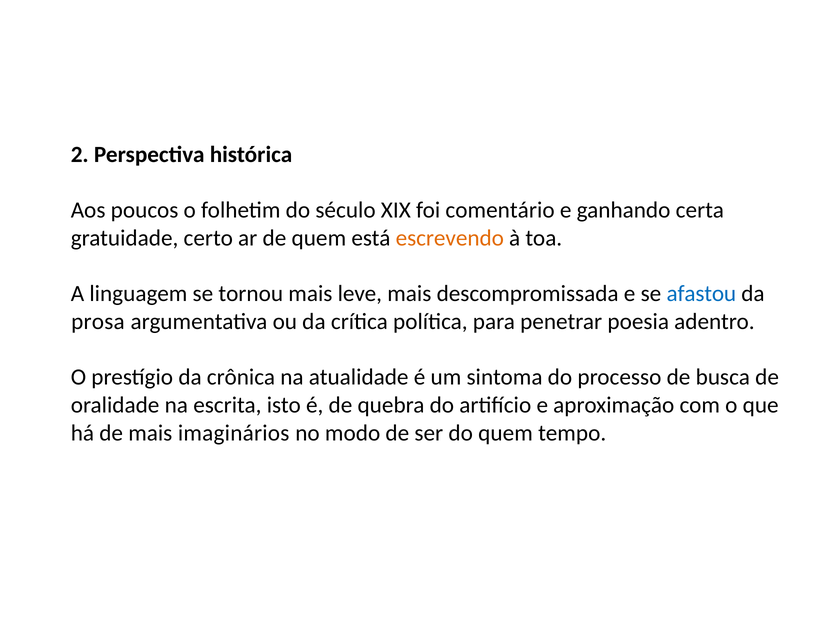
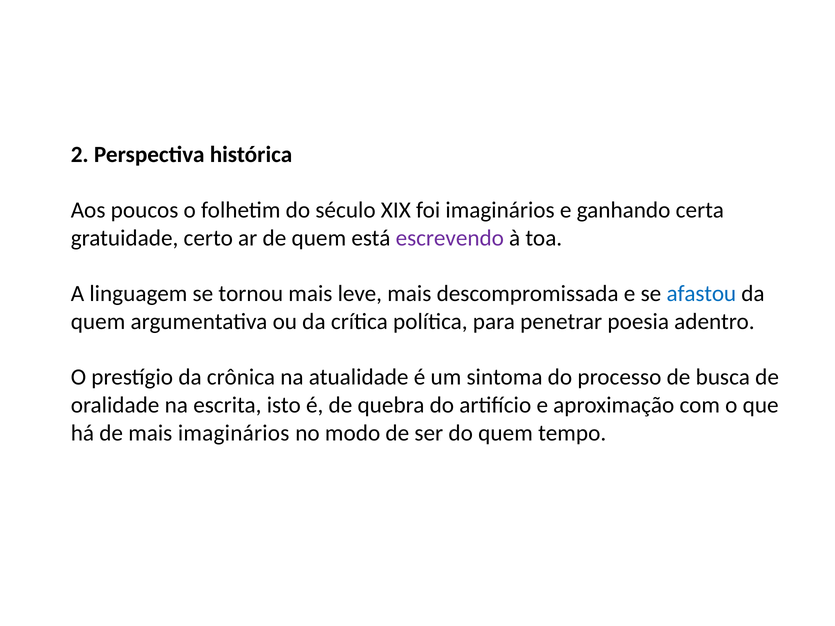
foi comentário: comentário -> imaginários (500, 210)
escrevendo colour: orange -> purple (450, 238)
prosa: prosa -> quem (98, 322)
